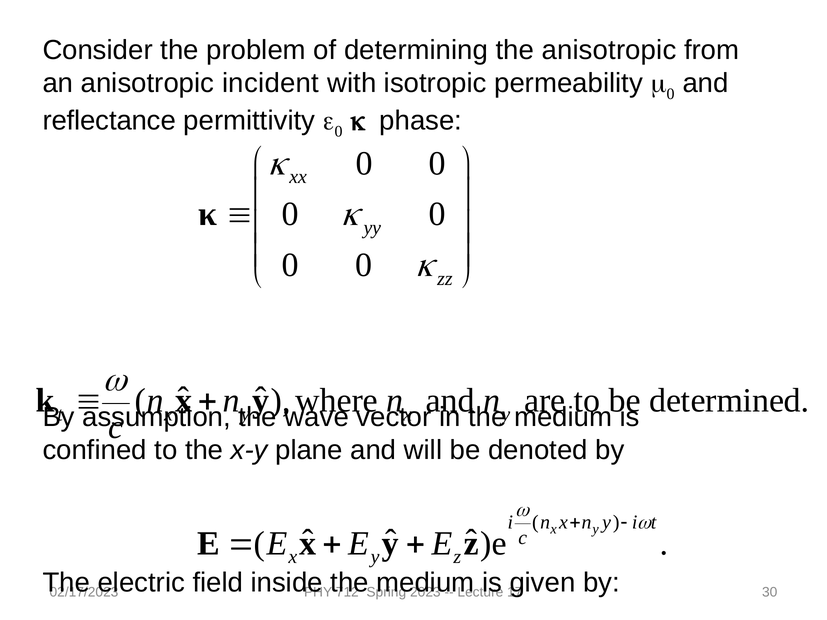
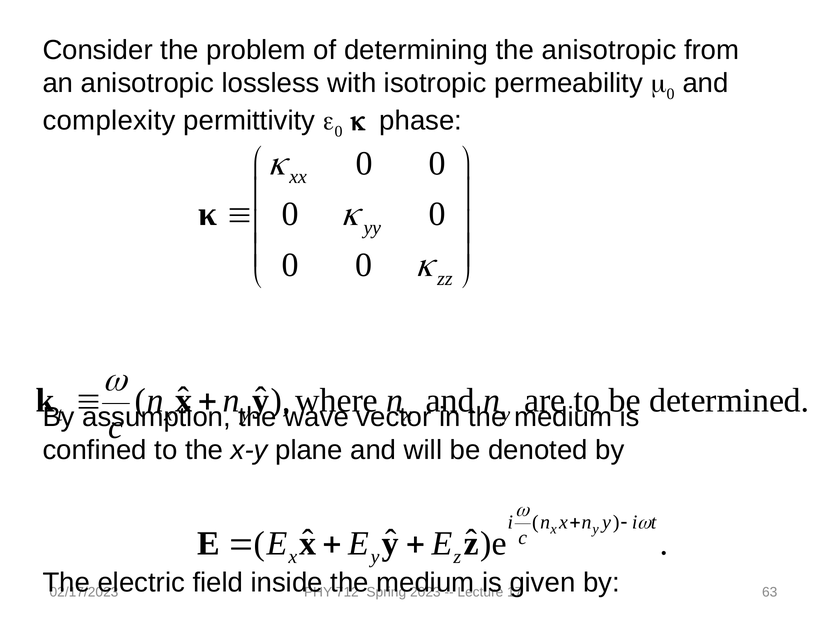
incident: incident -> lossless (271, 83)
reflectance: reflectance -> complexity (109, 121)
30: 30 -> 63 (770, 592)
